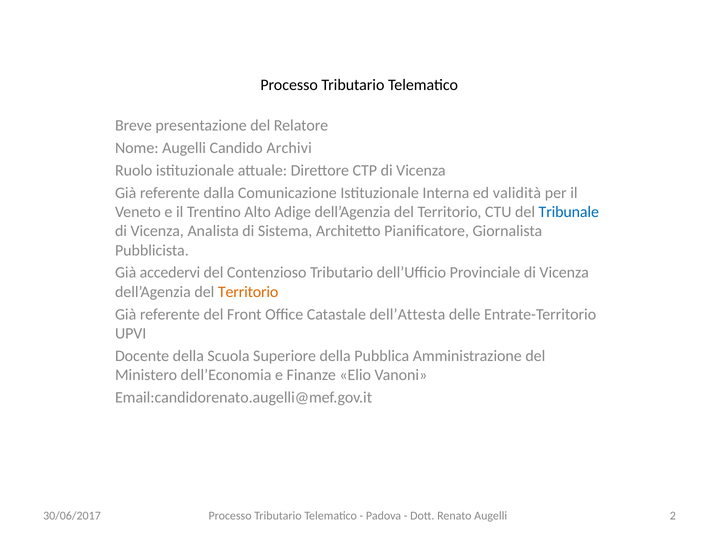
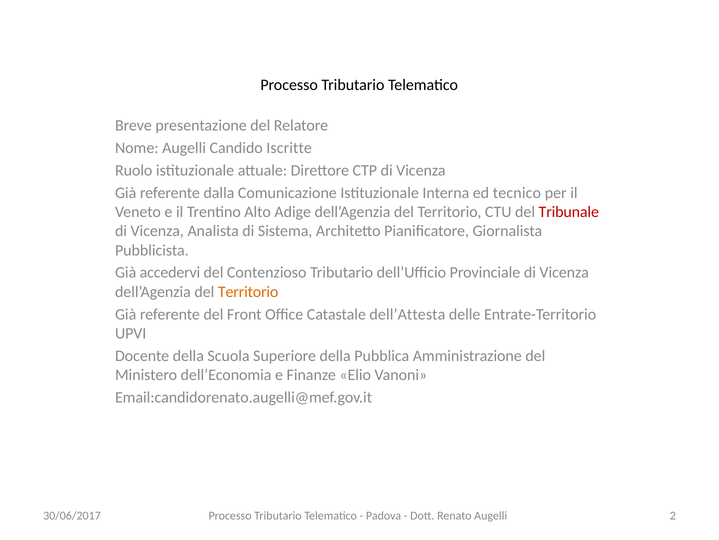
Archivi: Archivi -> Iscritte (289, 148)
validità: validità -> tecnico (517, 192)
Tribunale colour: blue -> red (569, 212)
